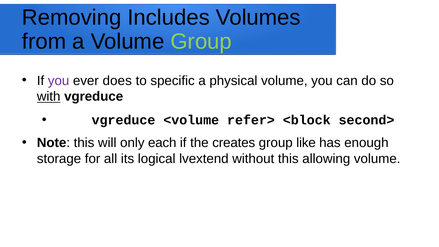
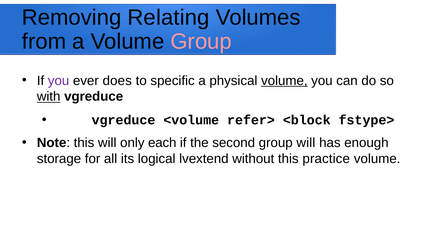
Includes: Includes -> Relating (169, 18)
Group colour: light green -> pink (201, 42)
volume underline: none -> present (284, 81)
second>: second> -> fstype> (367, 120)
creates: creates -> second (234, 143)
group like: like -> will (306, 143)
allowing: allowing -> practice (326, 159)
